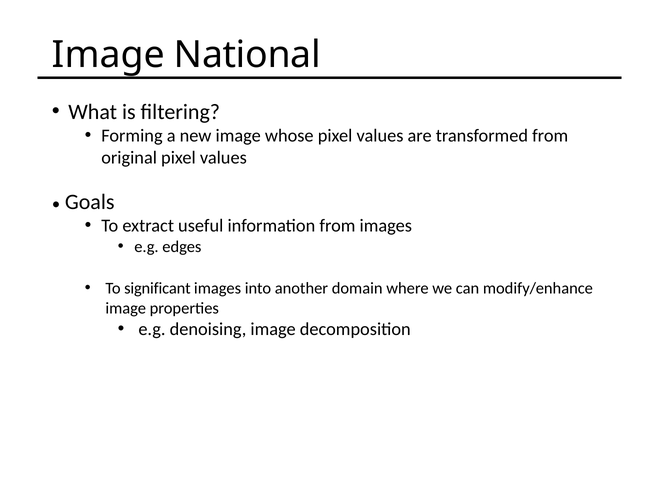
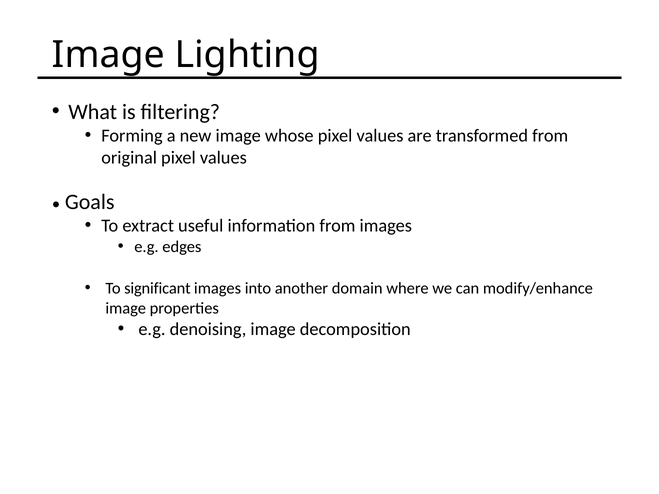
National: National -> Lighting (247, 55)
